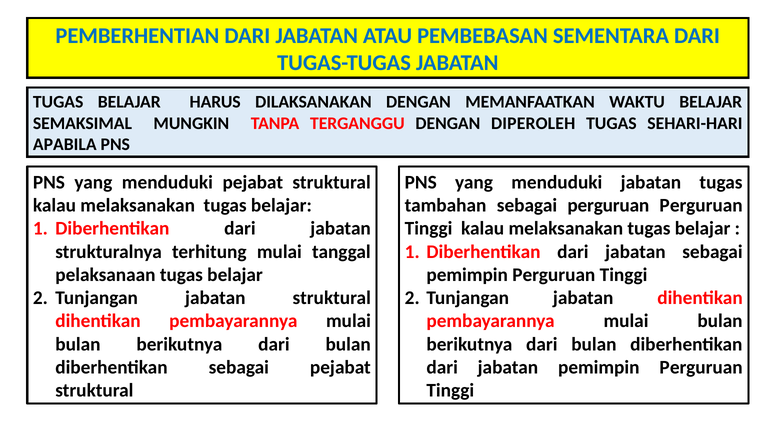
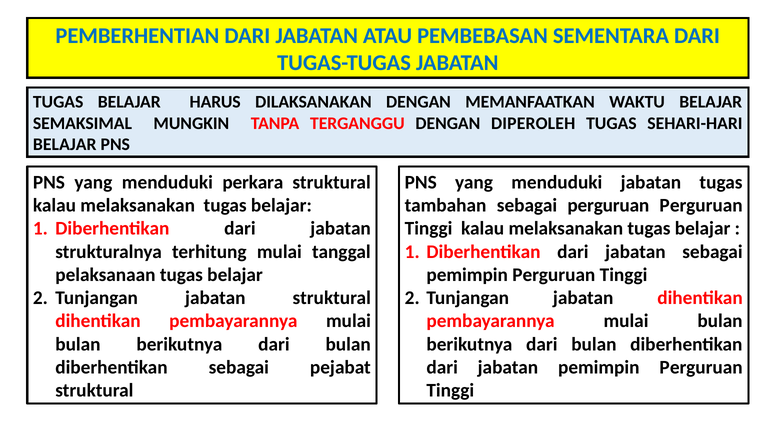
APABILA: APABILA -> BELAJAR (65, 144)
menduduki pejabat: pejabat -> perkara (253, 182)
